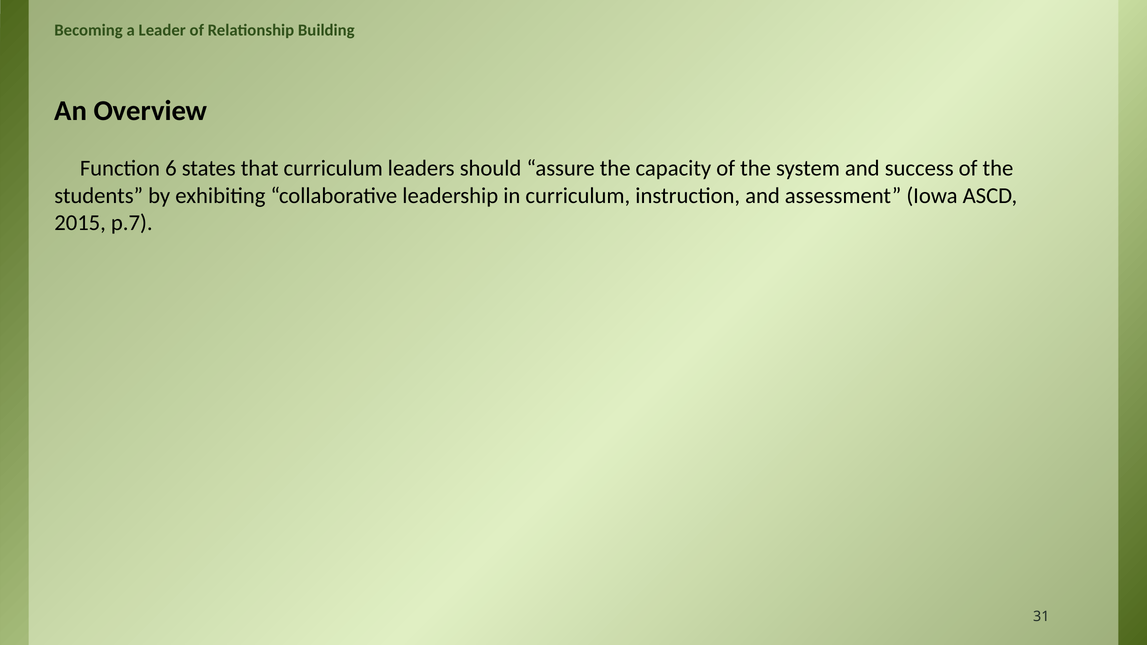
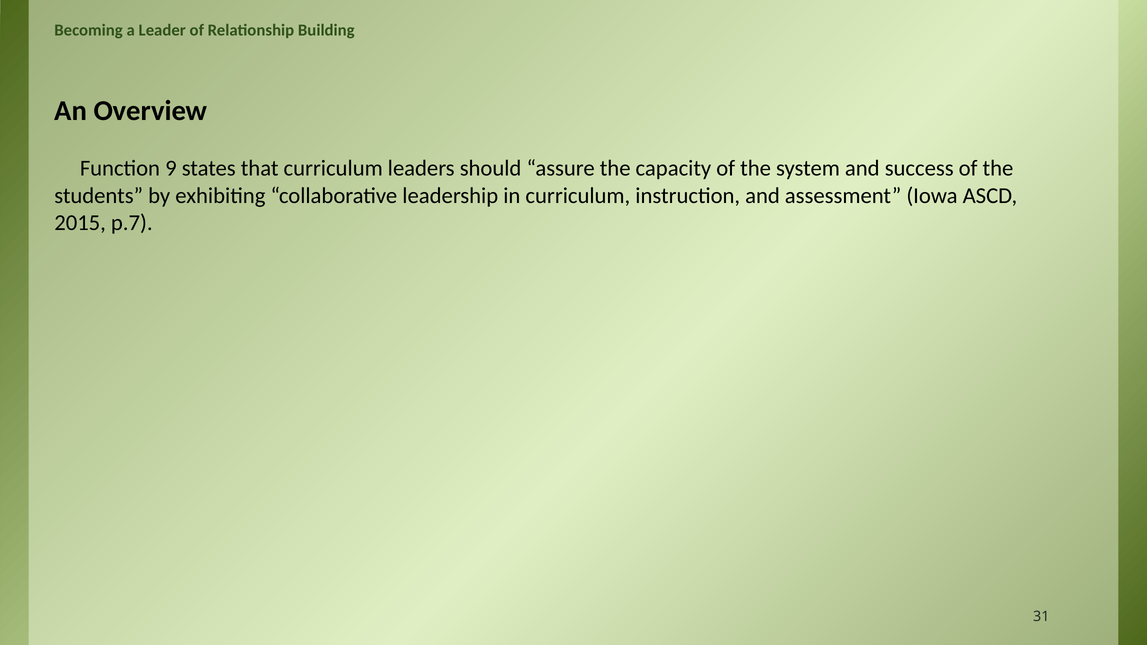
6: 6 -> 9 (171, 169)
